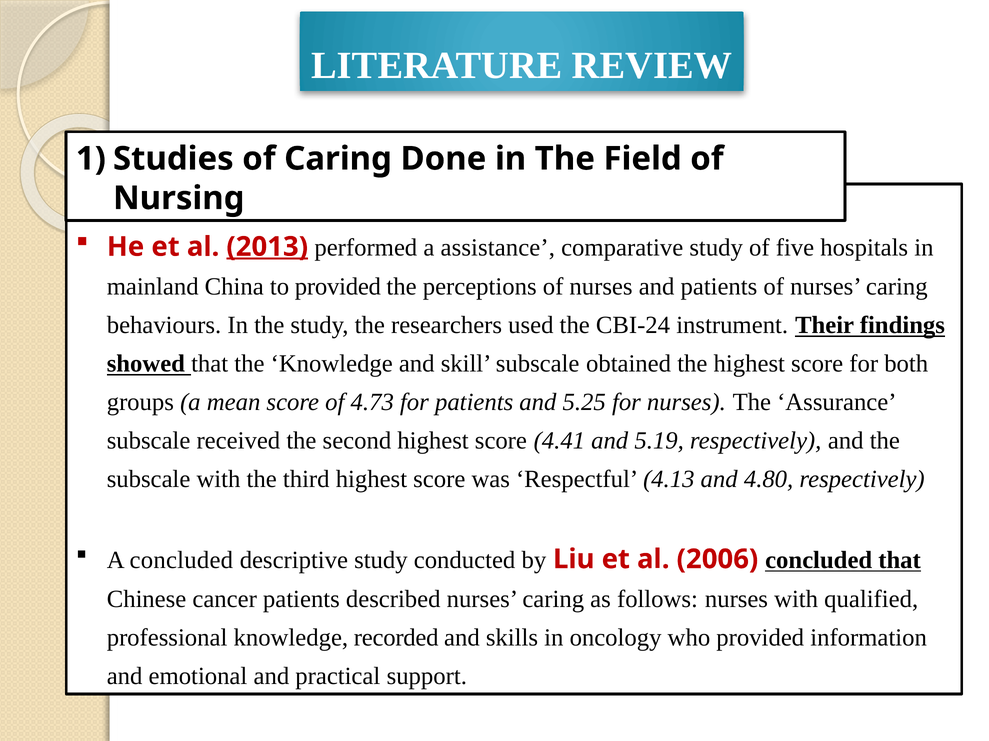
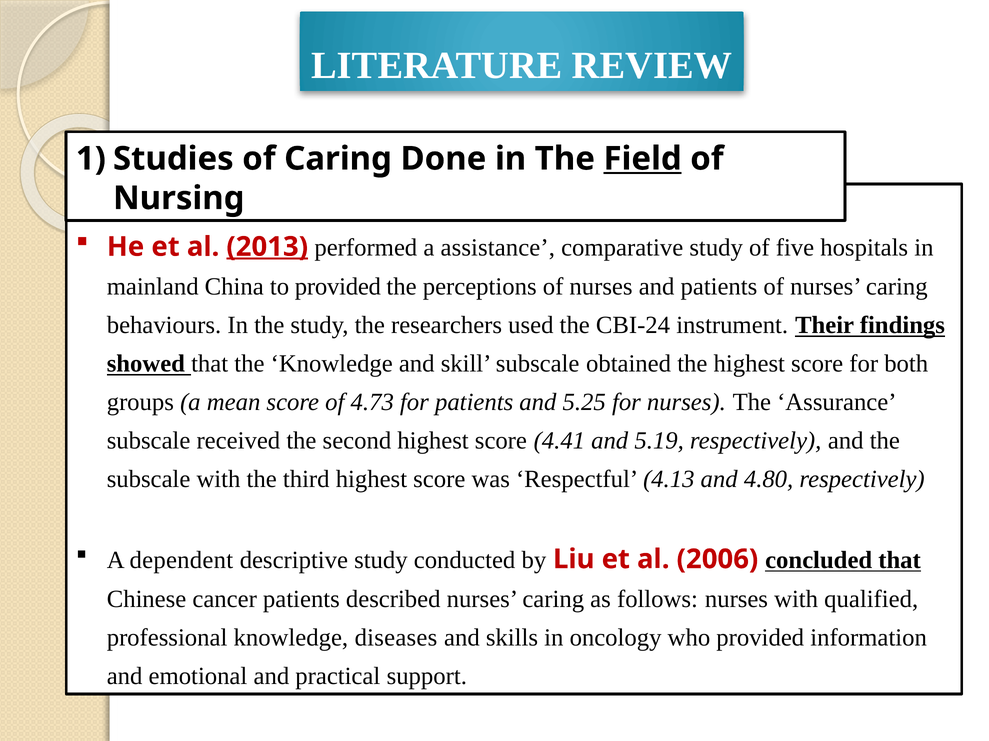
Field underline: none -> present (643, 159)
A concluded: concluded -> dependent (181, 561)
recorded: recorded -> diseases (396, 638)
